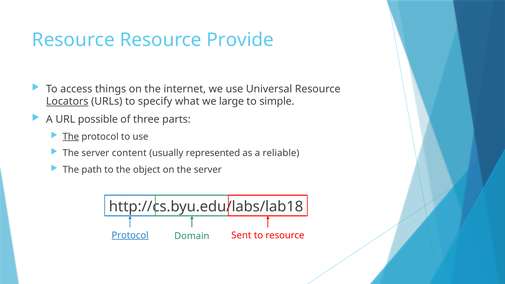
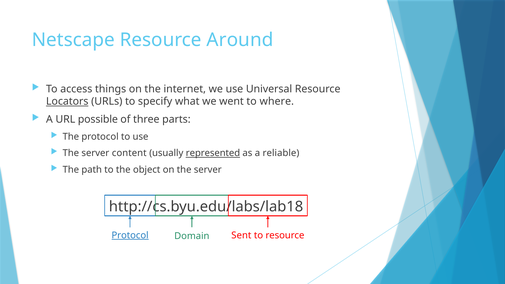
Resource: Resource -> Netscape (73, 40)
Provide: Provide -> Around (240, 40)
large: large -> went (231, 102)
simple: simple -> where (277, 102)
The underline: present -> none (71, 137)
represented underline: none -> present (213, 153)
